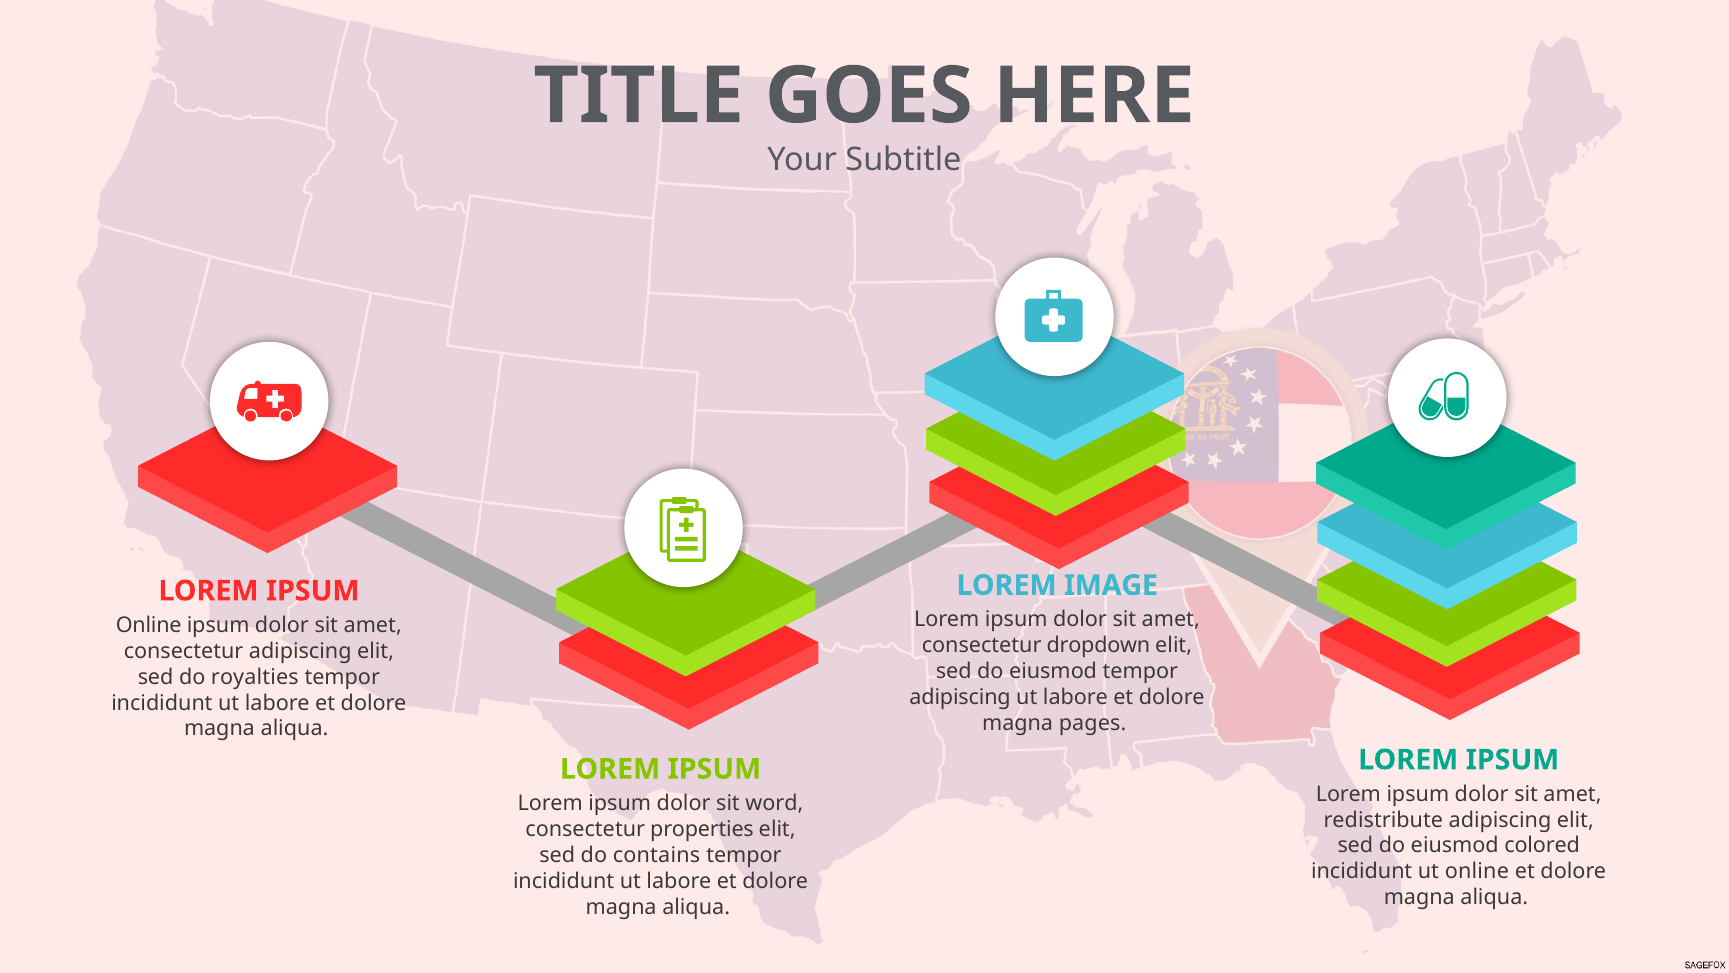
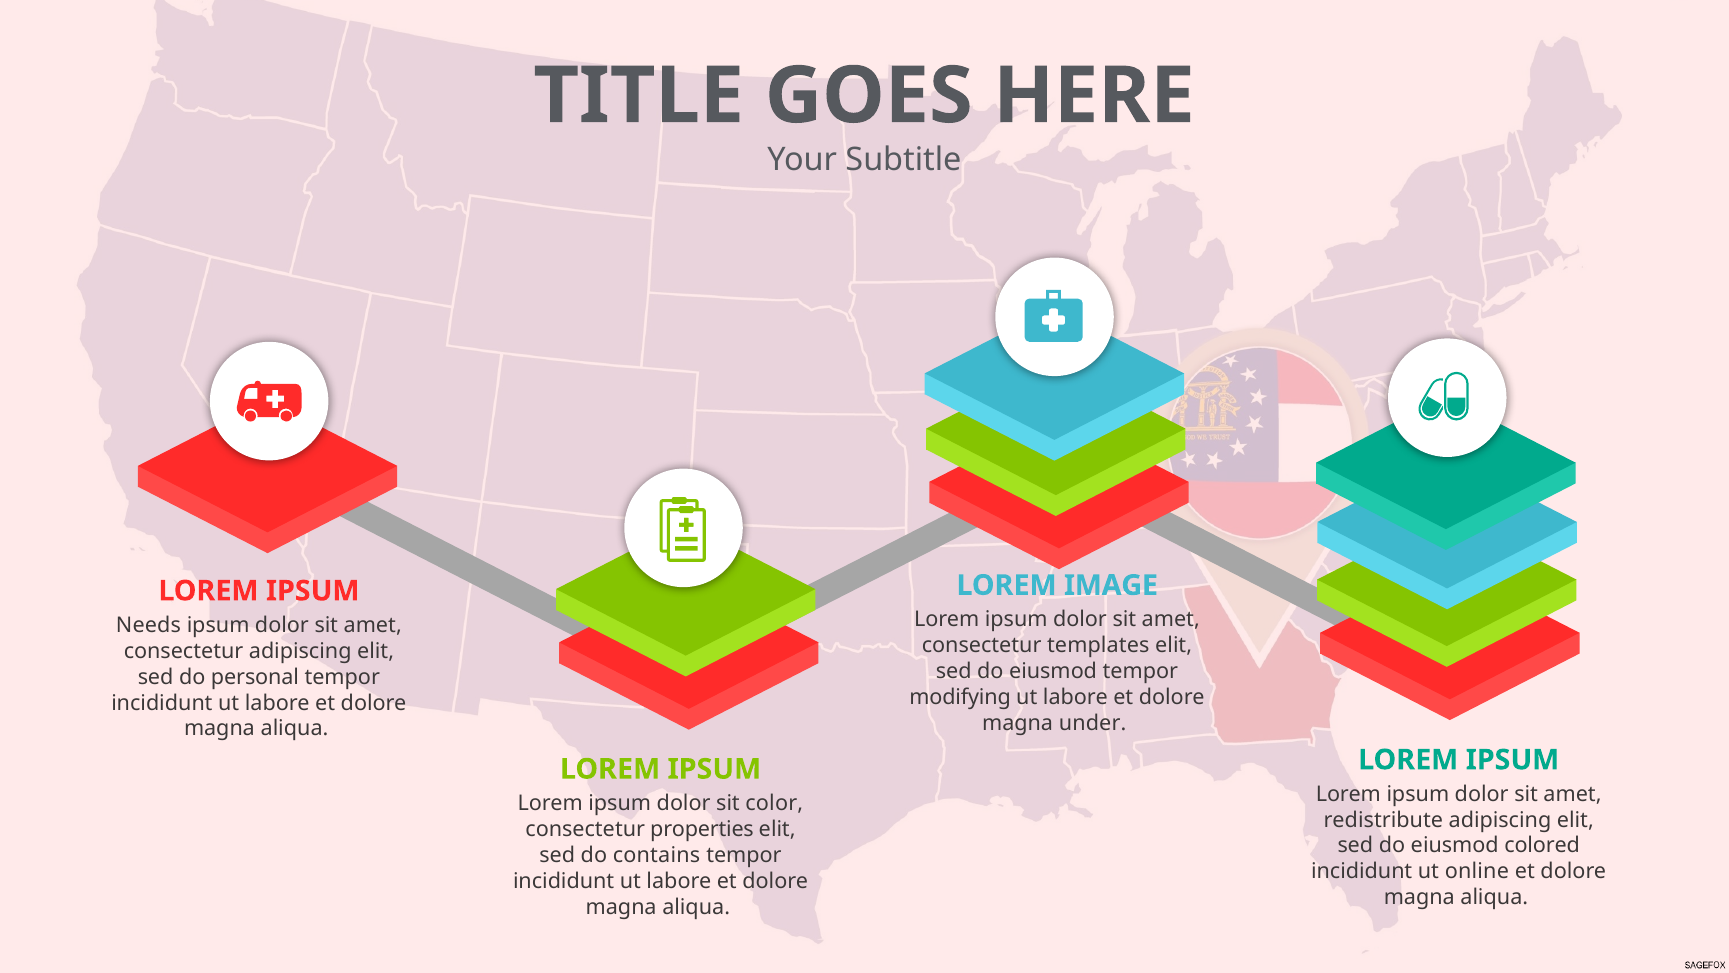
Online: Online -> Needs (148, 625)
dropdown: dropdown -> templates (1098, 645)
royalties: royalties -> personal (255, 677)
adipiscing: adipiscing -> modifying (960, 697)
pages: pages -> under (1093, 723)
word: word -> color (774, 803)
